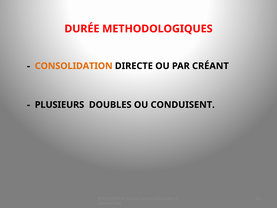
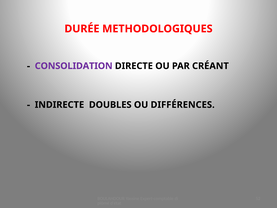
CONSOLIDATION colour: orange -> purple (74, 66)
PLUSIEURS: PLUSIEURS -> INDIRECTE (59, 105)
CONDUISENT: CONDUISENT -> DIFFÉRENCES (183, 105)
